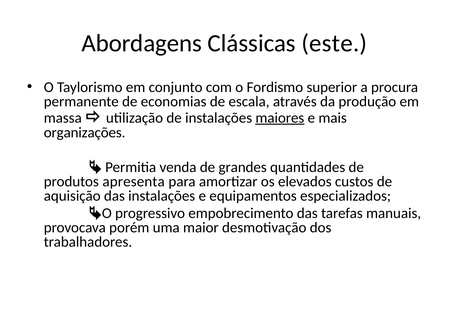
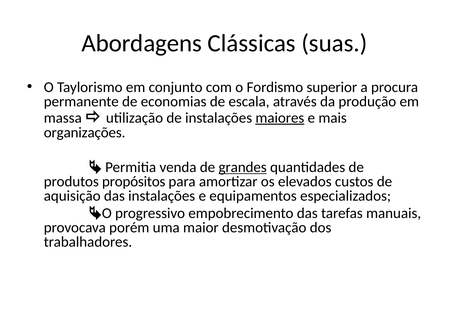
este: este -> suas (334, 43)
grandes underline: none -> present (243, 168)
apresenta: apresenta -> propósitos (134, 182)
